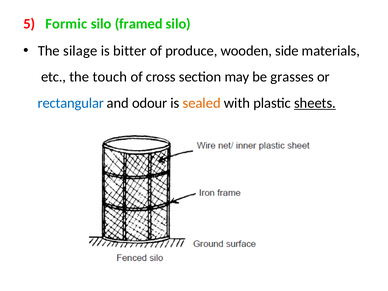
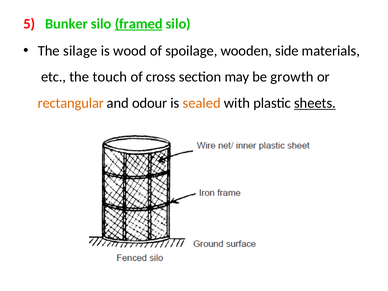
Formic: Formic -> Bunker (66, 24)
framed underline: none -> present (139, 24)
bitter: bitter -> wood (130, 51)
produce: produce -> spoilage (191, 51)
grasses: grasses -> growth (292, 77)
rectangular colour: blue -> orange (71, 103)
